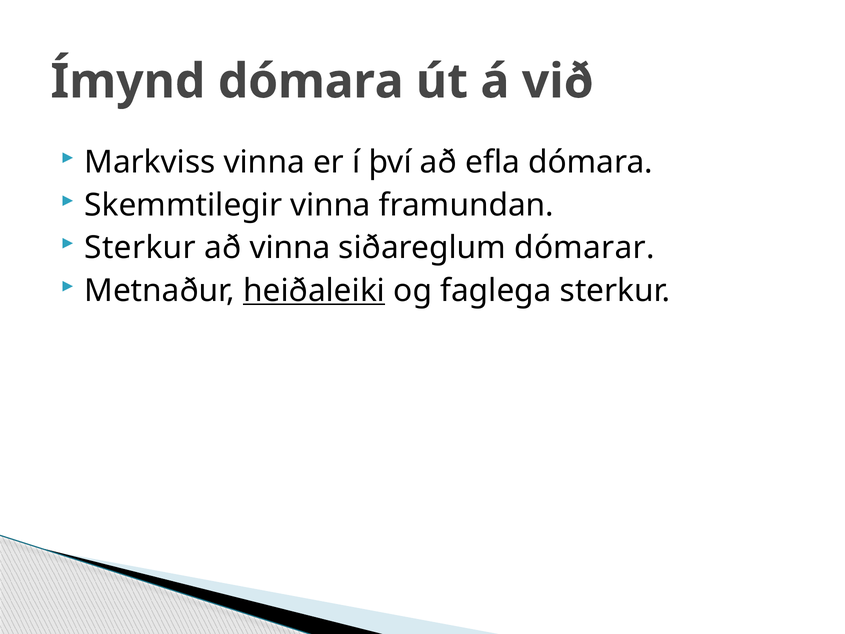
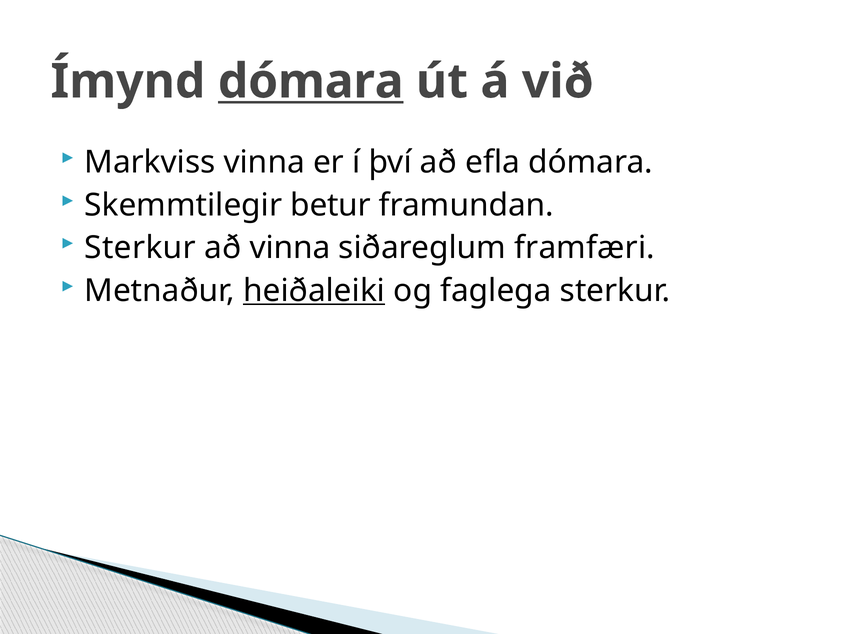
dómara underline: none -> present (311, 82)
Skemmtilegir vinna: vinna -> betur (331, 205)
dómarar: dómarar -> framfæri (585, 248)
